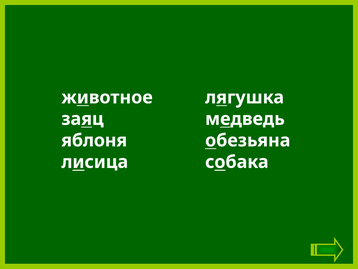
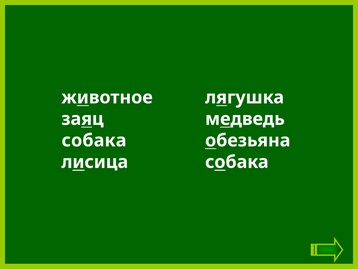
яблоня: яблоня -> собака (94, 140)
